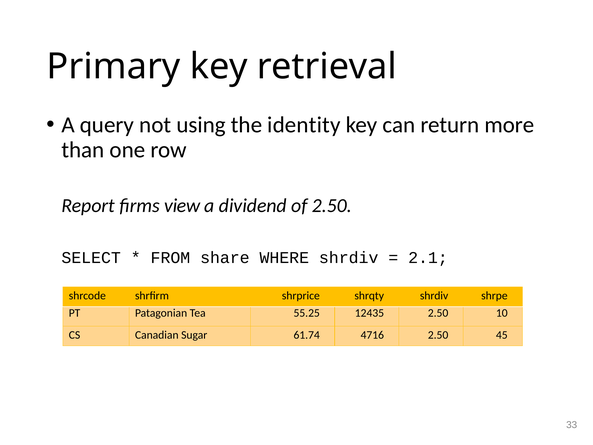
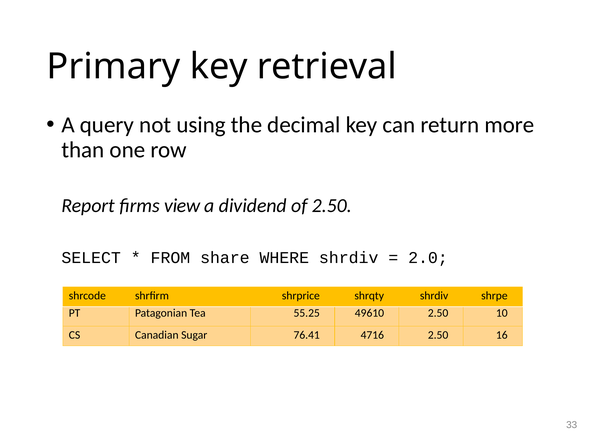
identity: identity -> decimal (304, 125)
2.1: 2.1 -> 2.0 (428, 257)
12435: 12435 -> 49610 (369, 313)
61.74: 61.74 -> 76.41 (307, 335)
45: 45 -> 16 (502, 335)
